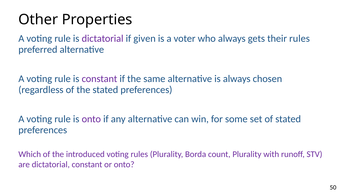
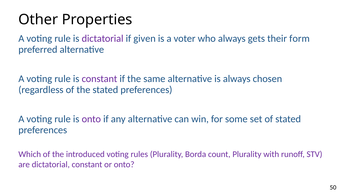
their rules: rules -> form (300, 39)
